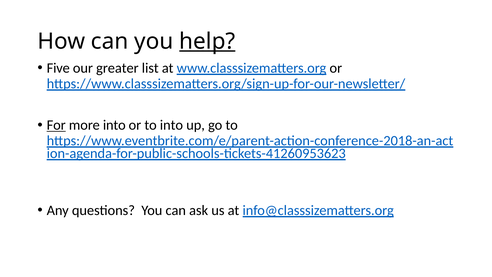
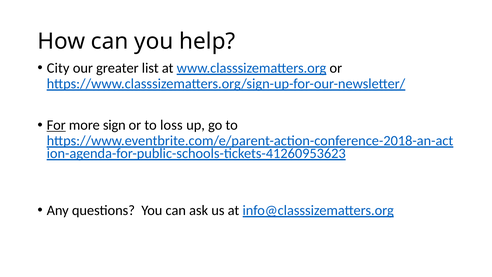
help underline: present -> none (207, 41)
Five: Five -> City (58, 68)
more into: into -> sign (114, 125)
to into: into -> loss (171, 125)
